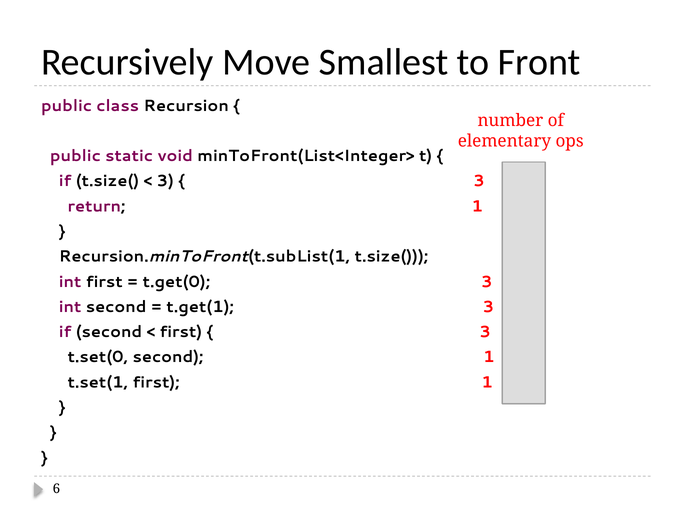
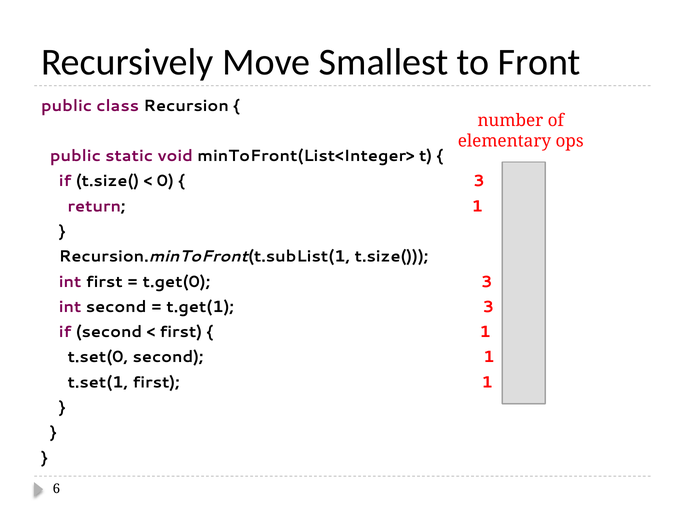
3: 3 -> 0 (165, 181)
3: 3 -> 1 (485, 332)
